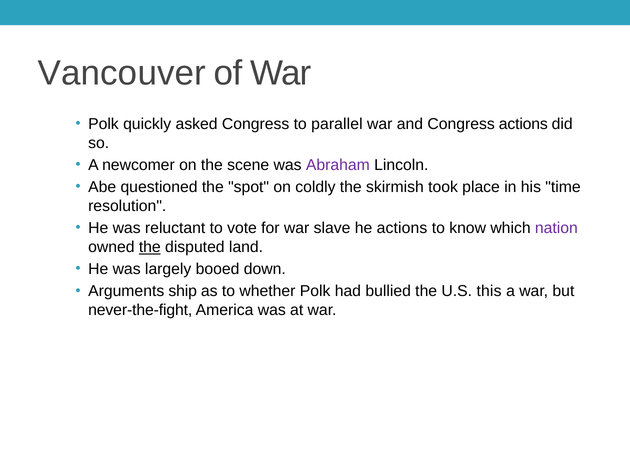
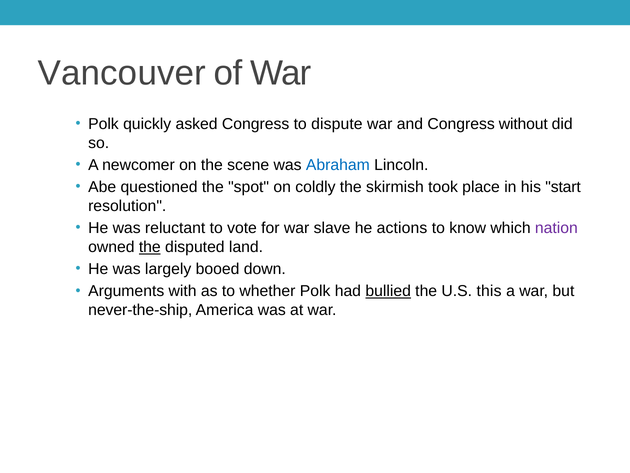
parallel: parallel -> dispute (337, 124)
Congress actions: actions -> without (523, 124)
Abraham colour: purple -> blue (338, 165)
time: time -> start (563, 187)
ship: ship -> with (183, 291)
bullied underline: none -> present (388, 291)
never-the-fight: never-the-fight -> never-the-ship (140, 310)
